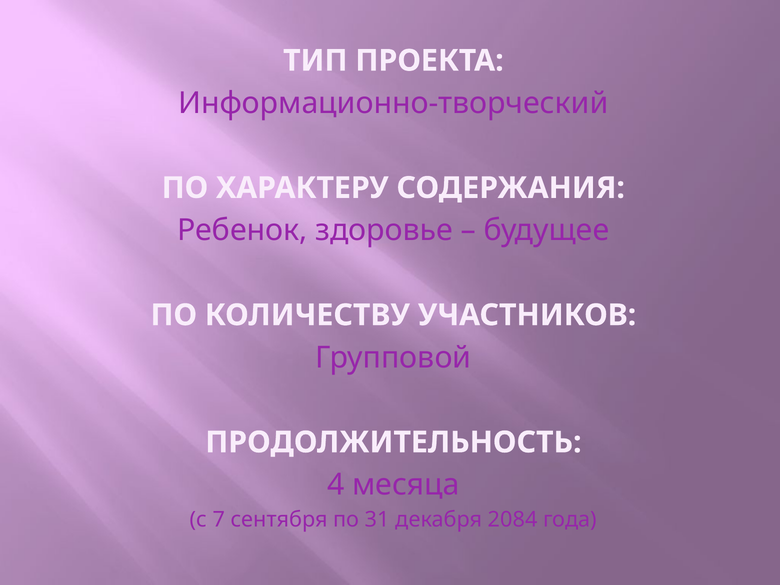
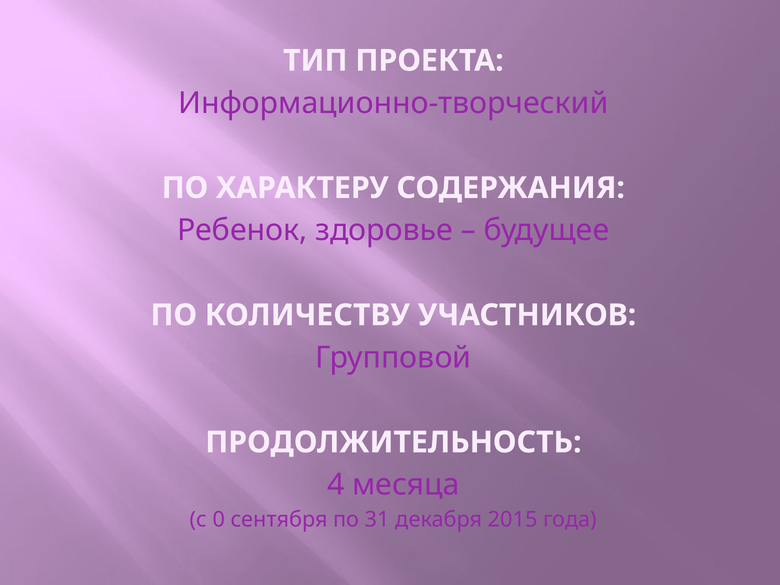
7: 7 -> 0 (219, 520)
2084: 2084 -> 2015 (513, 520)
